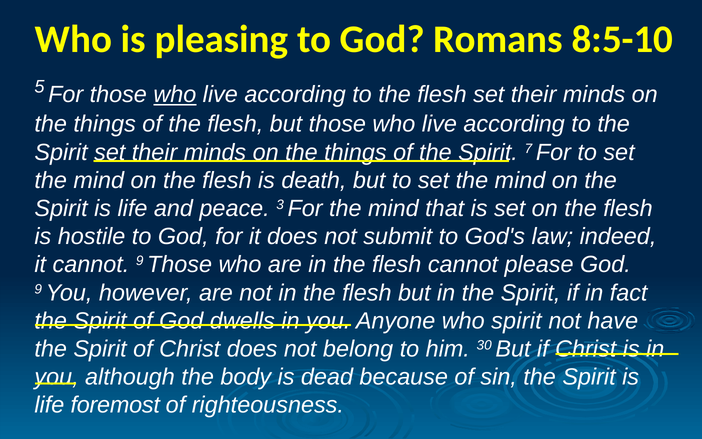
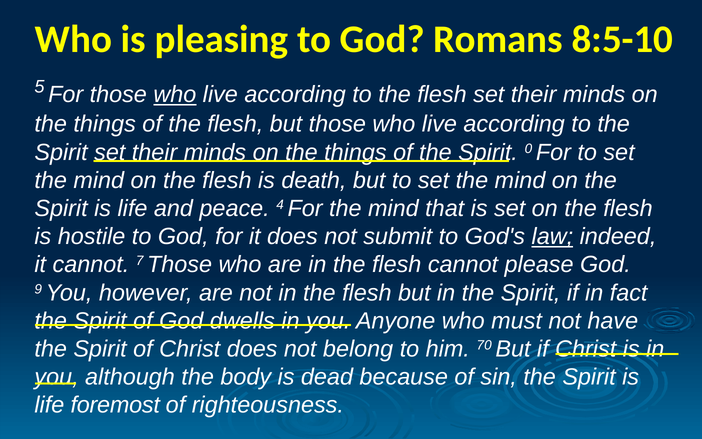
7: 7 -> 0 (528, 148)
3: 3 -> 4 (280, 205)
law underline: none -> present (552, 236)
cannot 9: 9 -> 7 (140, 261)
who spirit: spirit -> must (517, 321)
30: 30 -> 70 (484, 345)
